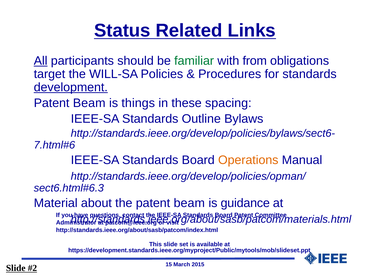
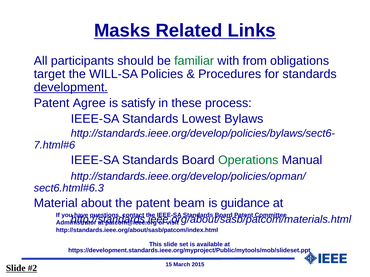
Status: Status -> Masks (122, 31)
All underline: present -> none (41, 61)
Beam: Beam -> Agree (89, 103)
things: things -> satisfy (138, 103)
spacing: spacing -> process (228, 103)
Outline: Outline -> Lowest (201, 119)
Operations colour: orange -> green (248, 160)
